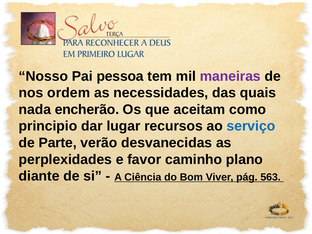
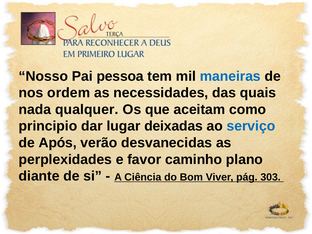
maneiras colour: purple -> blue (230, 76)
encherão: encherão -> qualquer (87, 110)
recursos: recursos -> deixadas (174, 126)
Parte: Parte -> Após (58, 143)
563: 563 -> 303 (271, 177)
